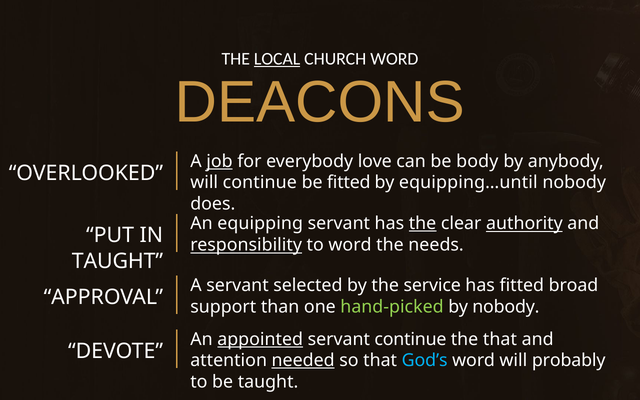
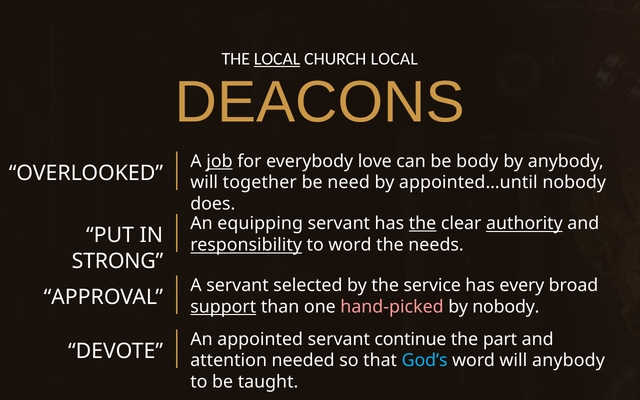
CHURCH WORD: WORD -> LOCAL (394, 59)
will continue: continue -> together (260, 183)
be fitted: fitted -> need (349, 183)
equipping…until: equipping…until -> appointed…until (468, 183)
TAUGHT: TAUGHT -> STRONG (118, 261)
has fitted: fitted -> every (522, 285)
support underline: none -> present (223, 307)
hand-picked colour: light green -> pink (392, 307)
appointed underline: present -> none (260, 339)
the that: that -> part (500, 339)
needed underline: present -> none (303, 361)
will probably: probably -> anybody (569, 361)
